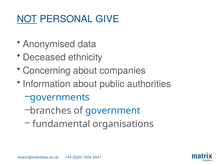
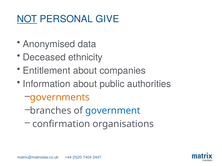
Concerning: Concerning -> Entitlement (47, 71)
governments colour: blue -> orange (60, 98)
fundamental: fundamental -> confirmation (61, 124)
